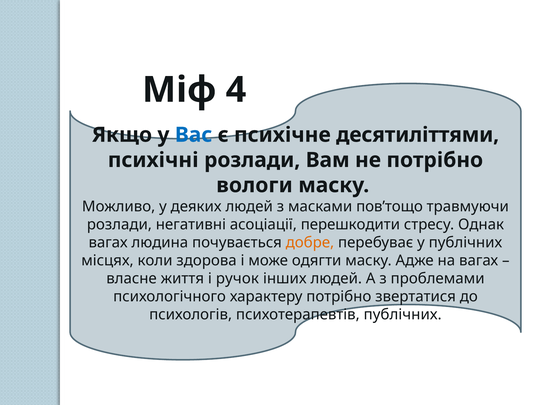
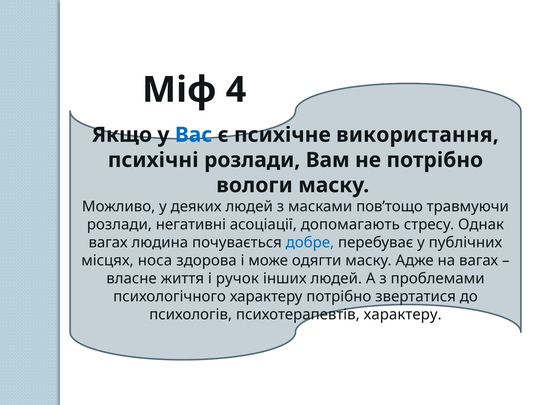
десятиліттями: десятиліттями -> використання (417, 135)
перешкодити: перешкодити -> допомагають (350, 224)
добре colour: orange -> blue (310, 242)
коли: коли -> носа (155, 260)
психотерапевтів публічних: публічних -> характеру (403, 314)
